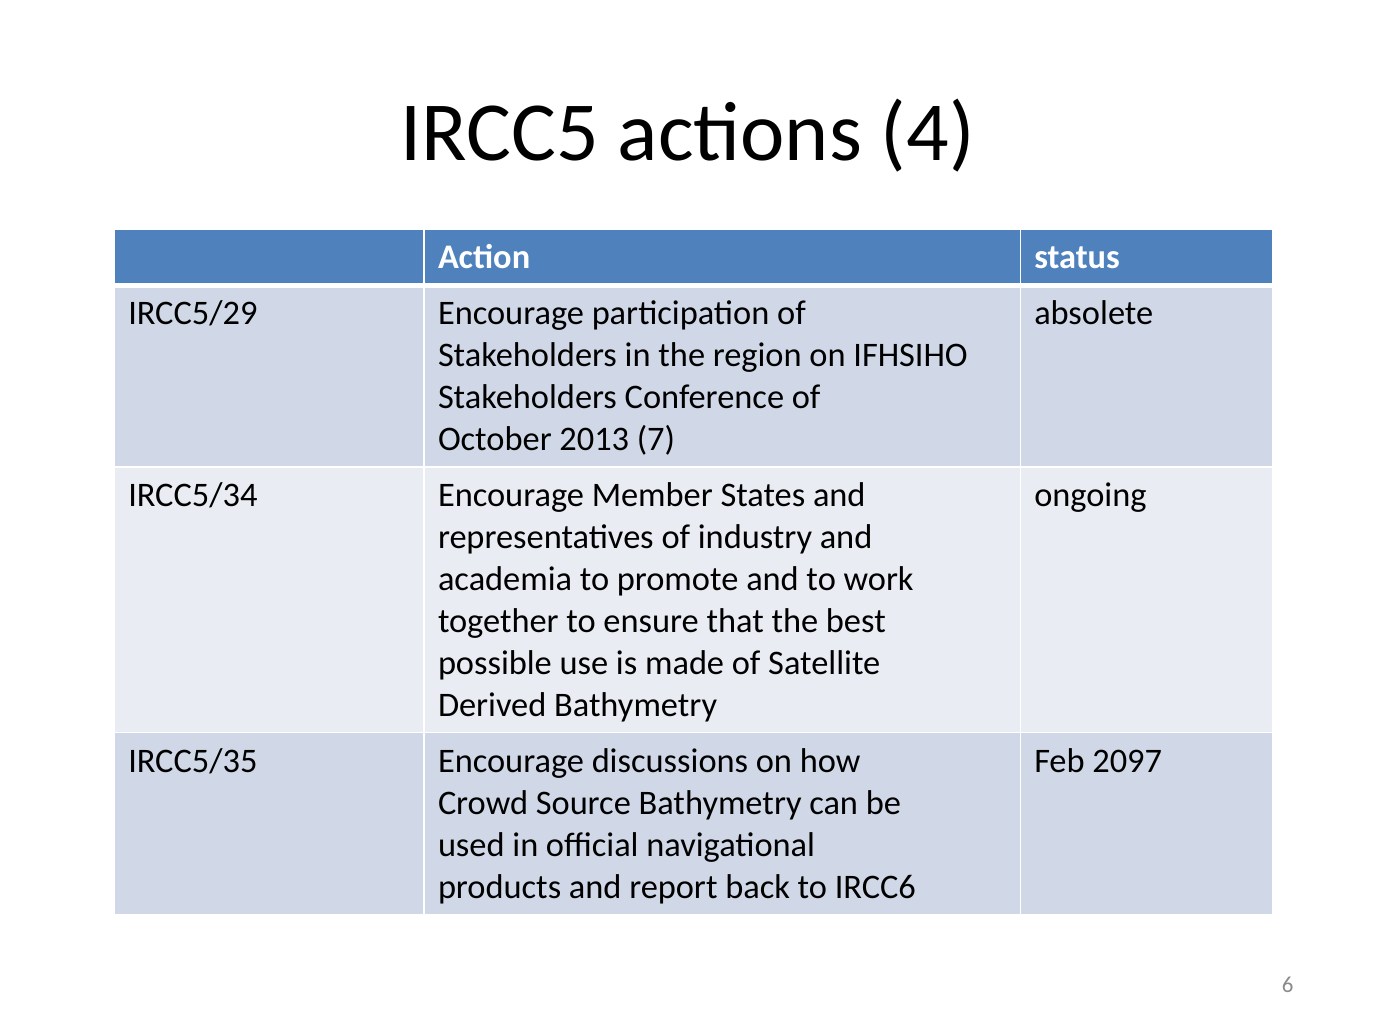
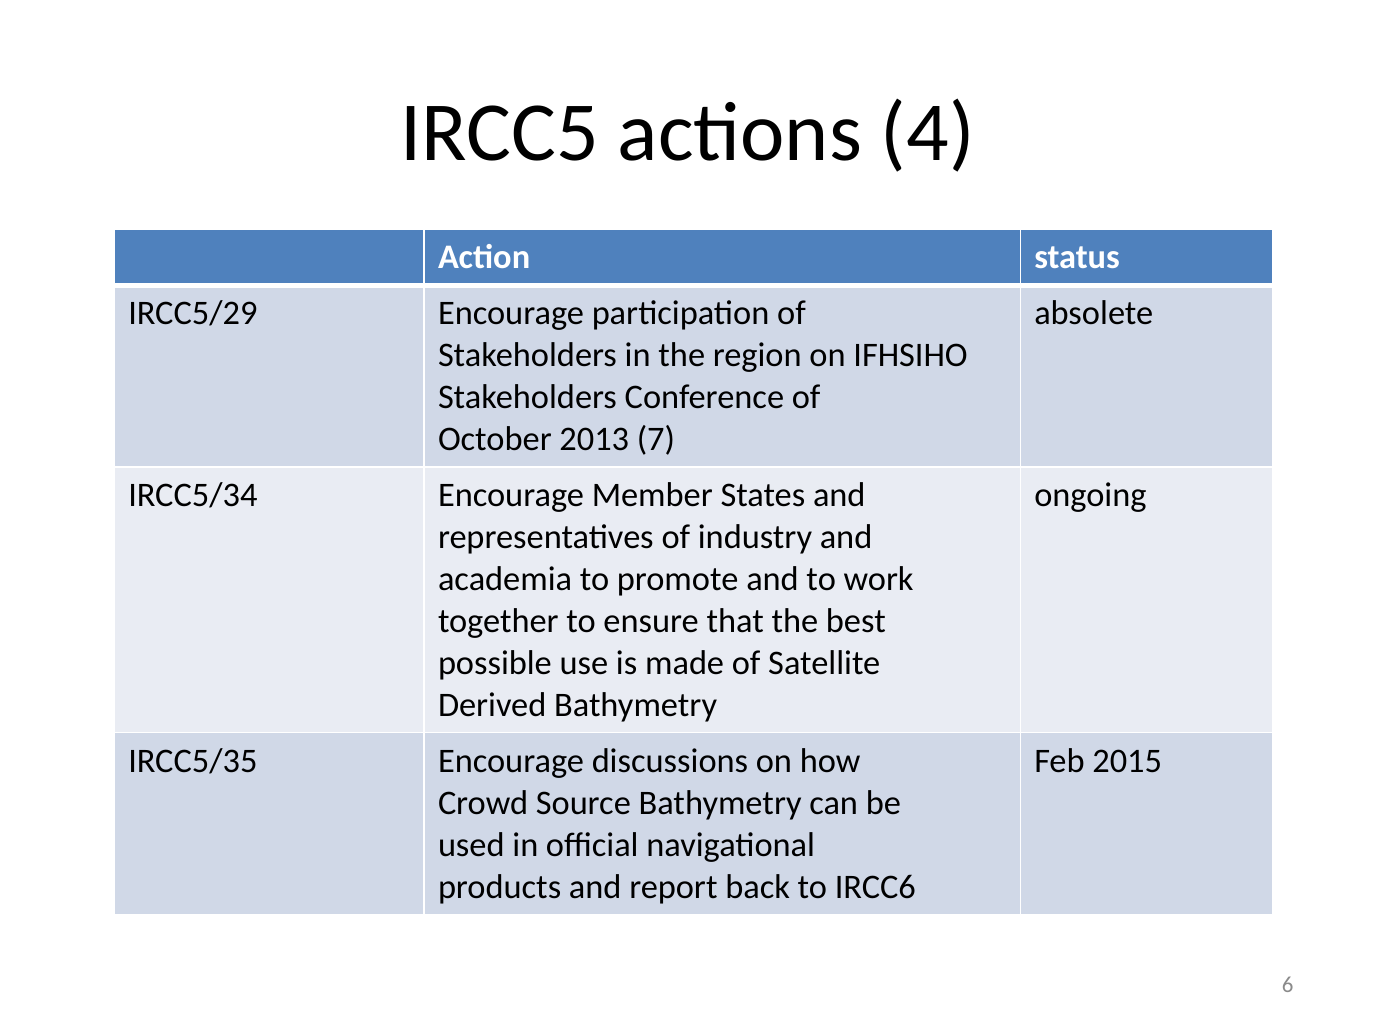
2097: 2097 -> 2015 (1127, 761)
